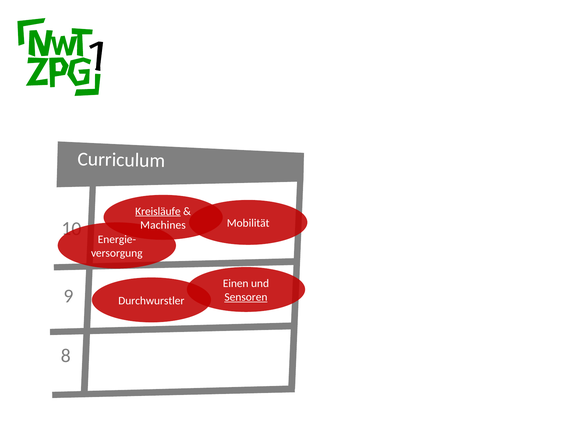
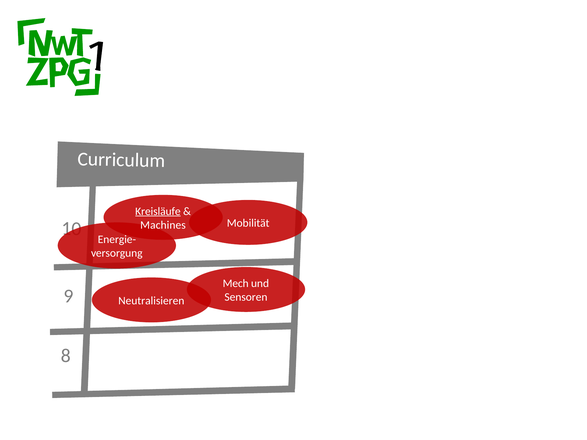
Einen: Einen -> Mech (236, 284)
Sensoren underline: present -> none (246, 297)
Durchwurstler: Durchwurstler -> Neutralisieren (151, 301)
